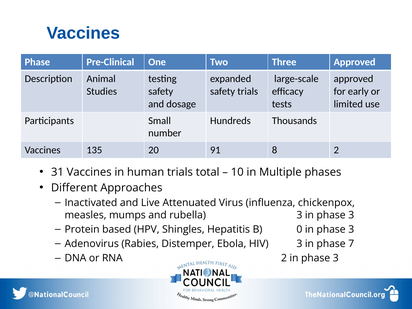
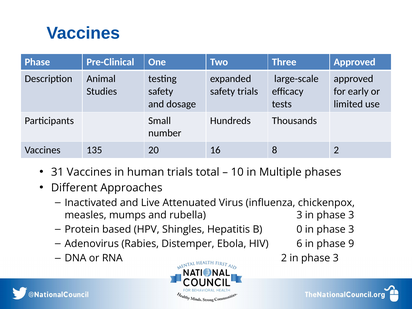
91: 91 -> 16 (215, 150)
HIV 3: 3 -> 6 (299, 244)
7: 7 -> 9 (351, 244)
